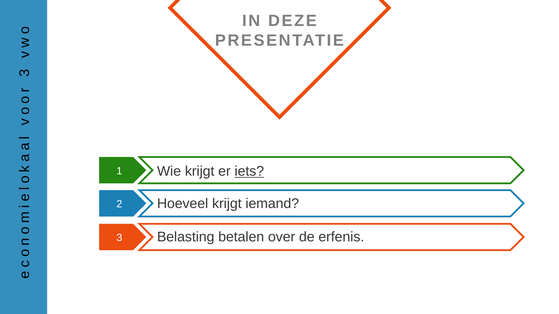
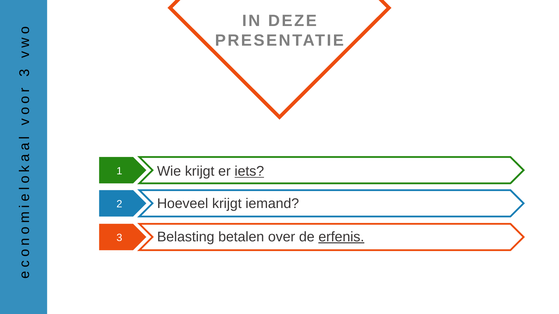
erfenis underline: none -> present (341, 237)
